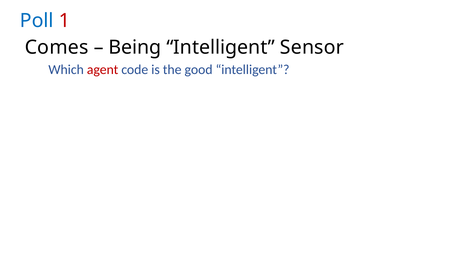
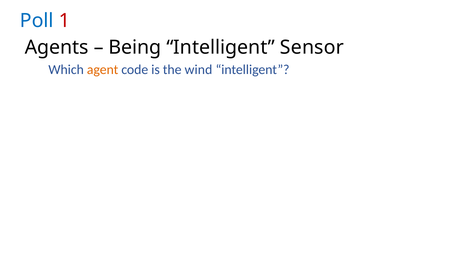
Comes: Comes -> Agents (57, 47)
agent colour: red -> orange (103, 70)
good: good -> wind (198, 70)
